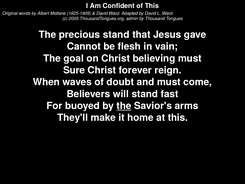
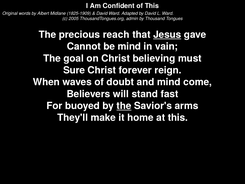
precious stand: stand -> reach (116, 35)
Jesus underline: none -> present (167, 35)
be flesh: flesh -> mind (129, 46)
and must: must -> mind (169, 82)
